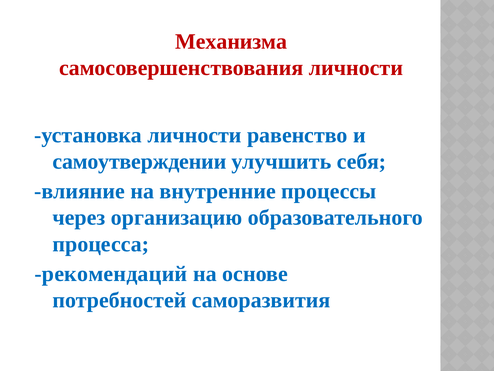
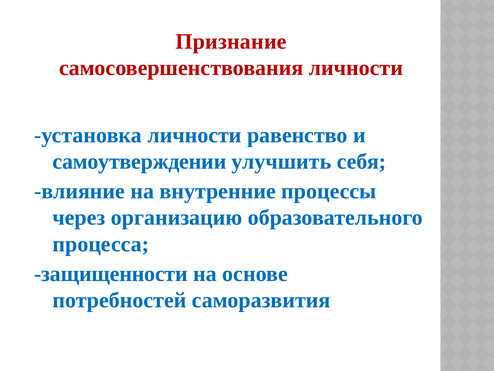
Механизма: Механизма -> Признание (231, 42)
рекомендаций: рекомендаций -> защищенности (111, 274)
